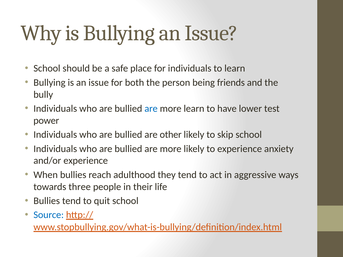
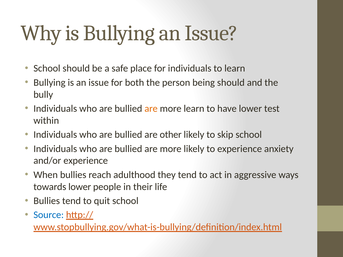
being friends: friends -> should (231, 83)
are colour: blue -> orange (151, 109)
power: power -> within (46, 121)
towards three: three -> lower (80, 187)
